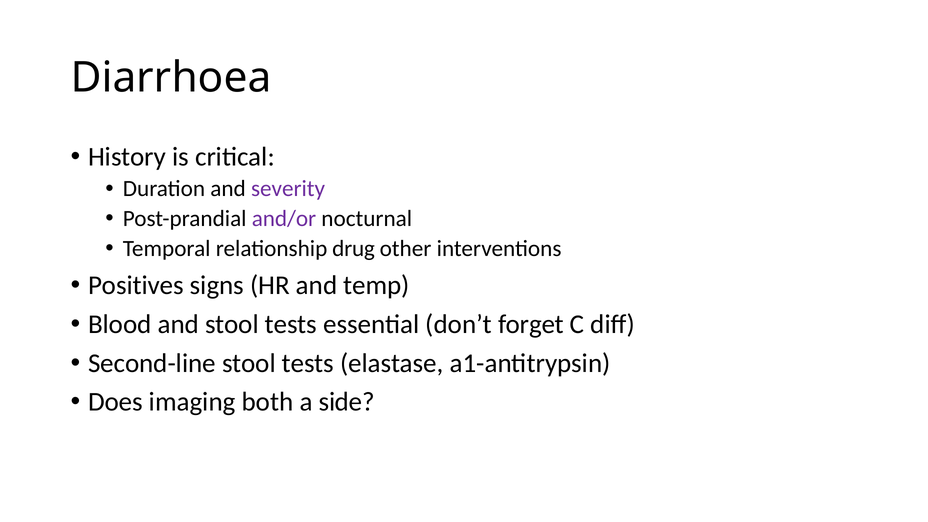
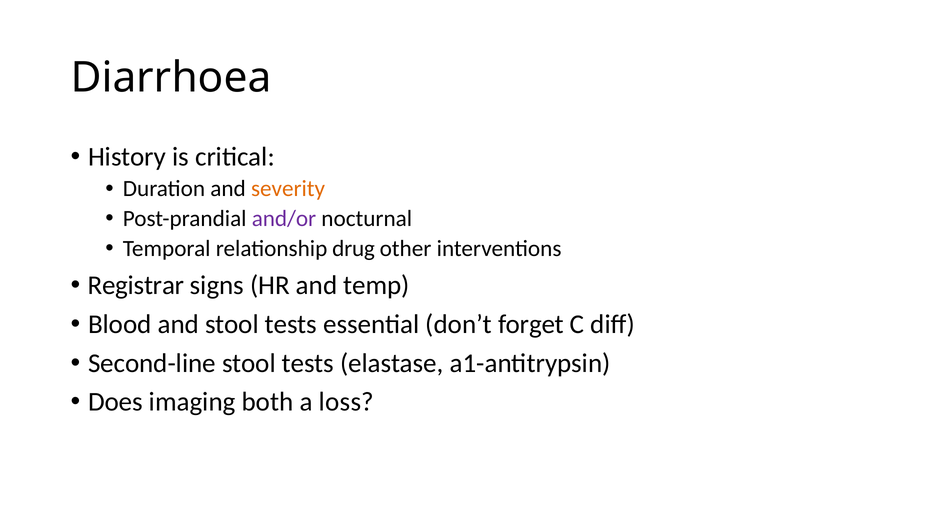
severity colour: purple -> orange (288, 189)
Positives: Positives -> Registrar (136, 285)
side: side -> loss (346, 402)
